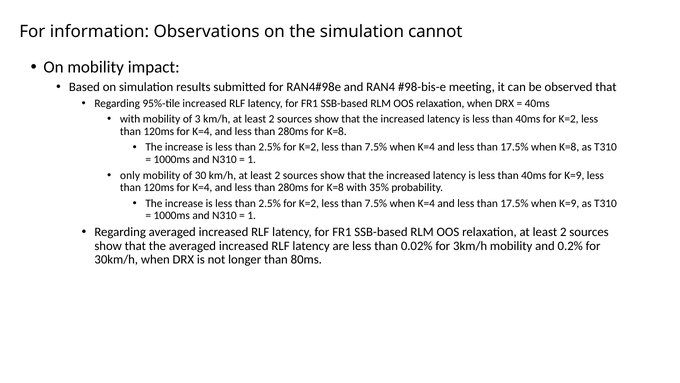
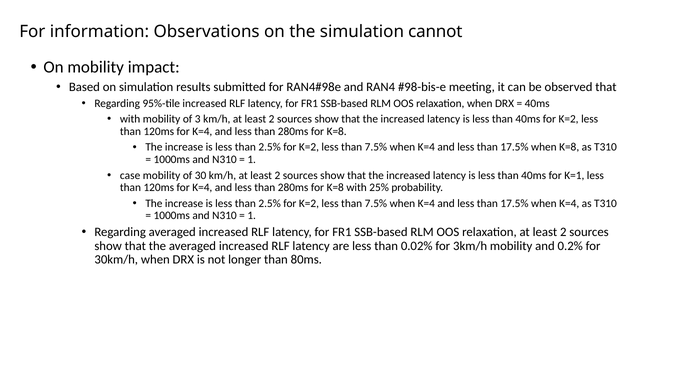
only: only -> case (130, 175)
for K=9: K=9 -> K=1 (574, 175)
35%: 35% -> 25% (379, 187)
17.5% when K=9: K=9 -> K=4 (569, 203)
